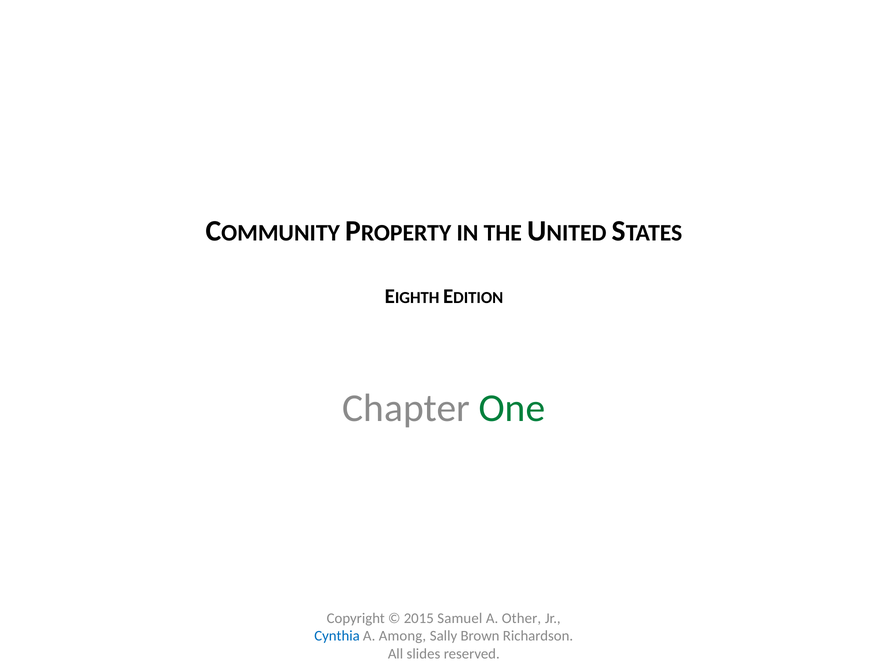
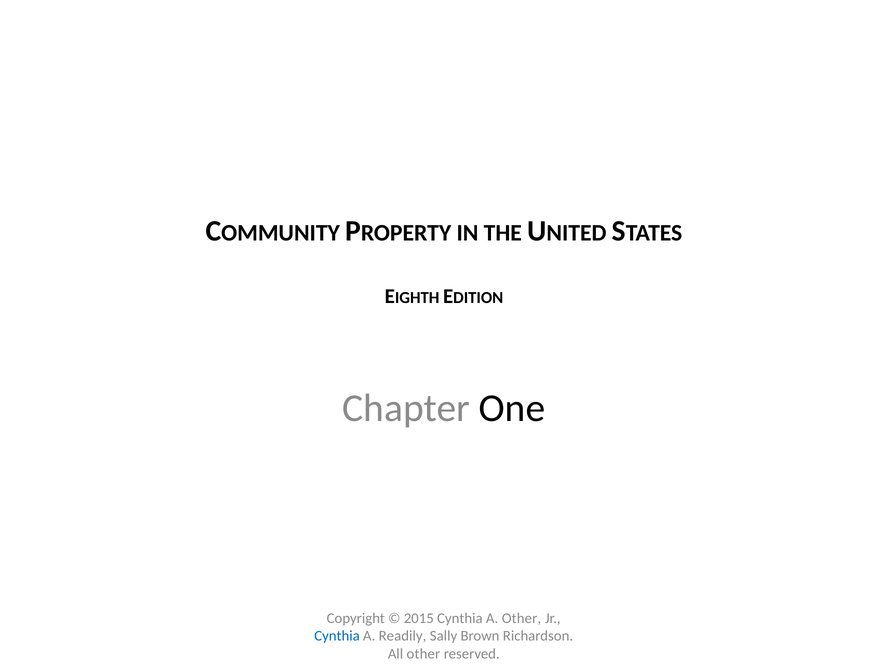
One colour: green -> black (512, 408)
2015 Samuel: Samuel -> Cynthia (460, 618)
Among: Among -> Readily (403, 636)
All slides: slides -> other (423, 654)
